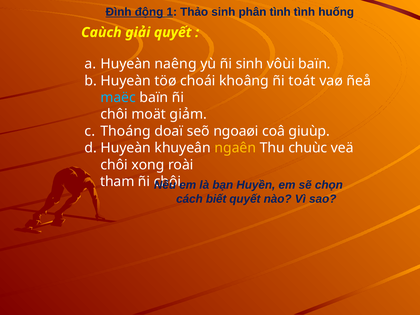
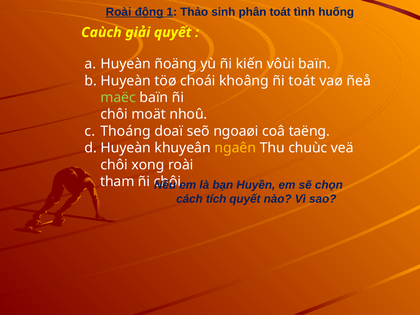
Đình: Đình -> Roài (119, 12)
phân tình: tình -> toát (280, 12)
naêng: naêng -> ñoäng (176, 64)
ñi sinh: sinh -> kiến (249, 64)
maëc colour: light blue -> light green (118, 98)
giảm: giảm -> nhoû (188, 114)
giuùp: giuùp -> taëng (309, 131)
biết: biết -> tích (216, 199)
